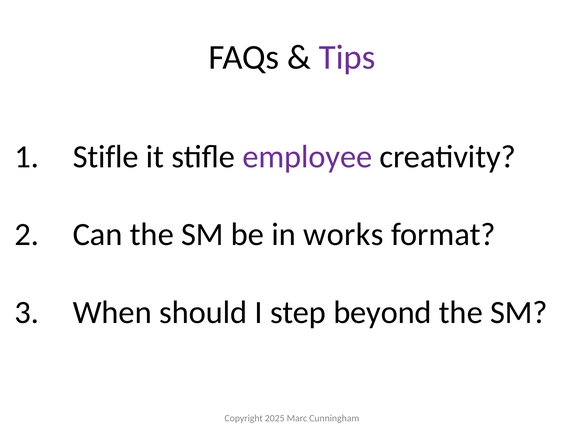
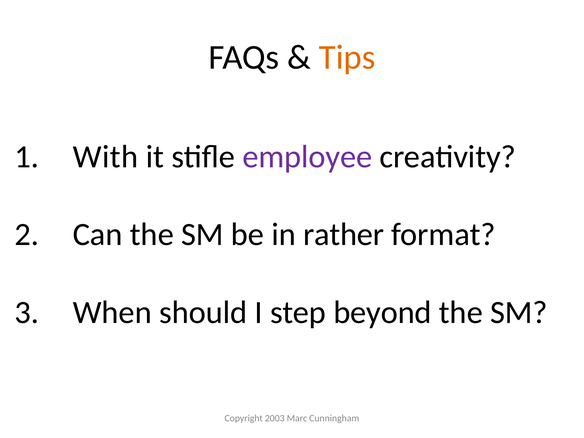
Tips colour: purple -> orange (347, 57)
1 Stifle: Stifle -> With (105, 157)
works: works -> rather (344, 234)
2025: 2025 -> 2003 (275, 418)
